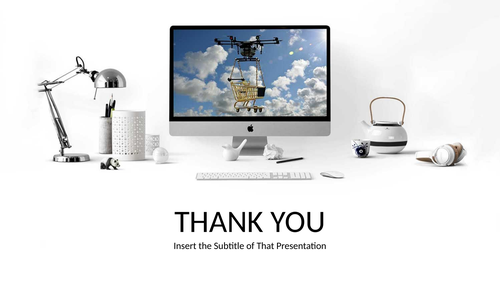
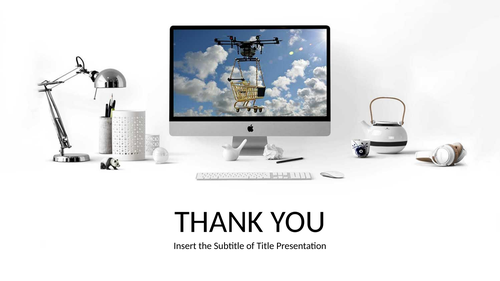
That: That -> Title (265, 246)
